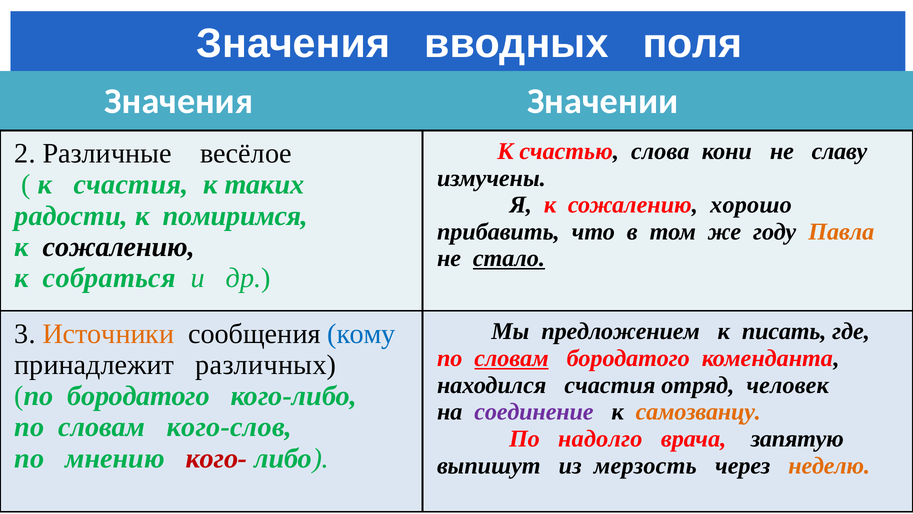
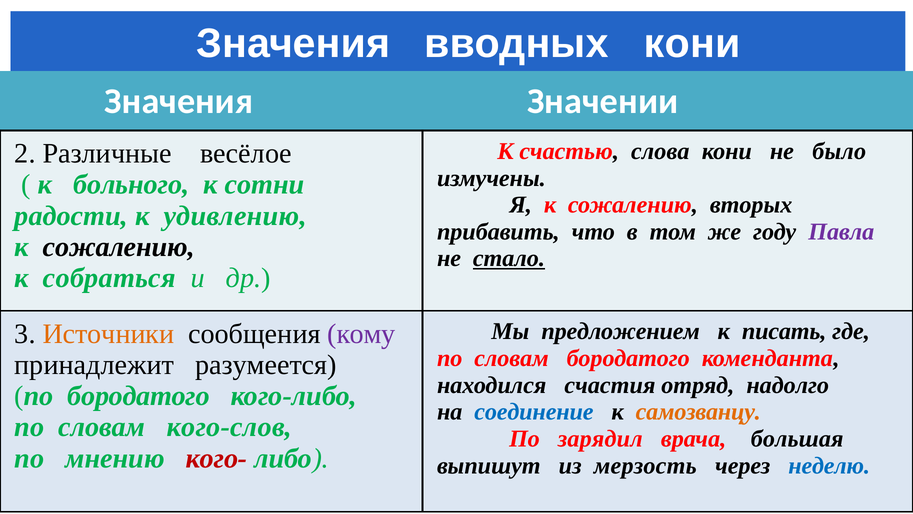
вводных поля: поля -> кони (692, 44)
славу: славу -> было (839, 151)
к счастия: счастия -> больного (131, 185)
таких: таких -> сотни (264, 185)
хорошо: хорошо -> вторых (751, 205)
помиримся: помиримся -> удивлению (235, 216)
Павла colour: orange -> purple (841, 232)
кому colour: blue -> purple (361, 334)
словам underline: present -> none (512, 358)
различных: различных -> разумеется (266, 365)
человек: человек -> надолго (788, 385)
соединение colour: purple -> blue (534, 412)
надолго: надолго -> зарядил (600, 439)
запятую: запятую -> большая (797, 439)
неделю colour: orange -> blue (829, 465)
